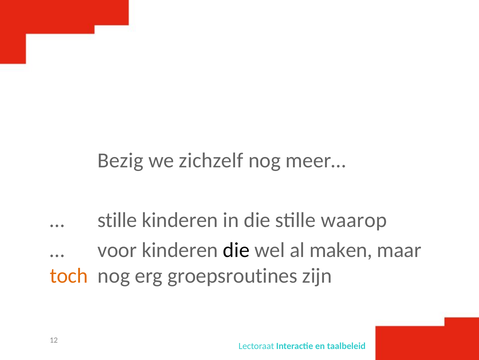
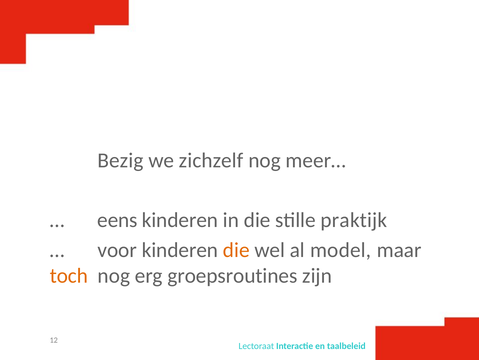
stille: stille -> eens (117, 220)
waarop: waarop -> praktijk (354, 220)
die colour: black -> orange (236, 250)
maken: maken -> model (341, 250)
